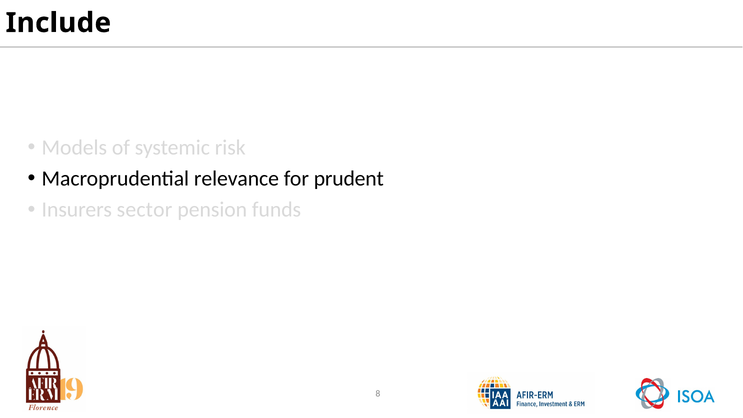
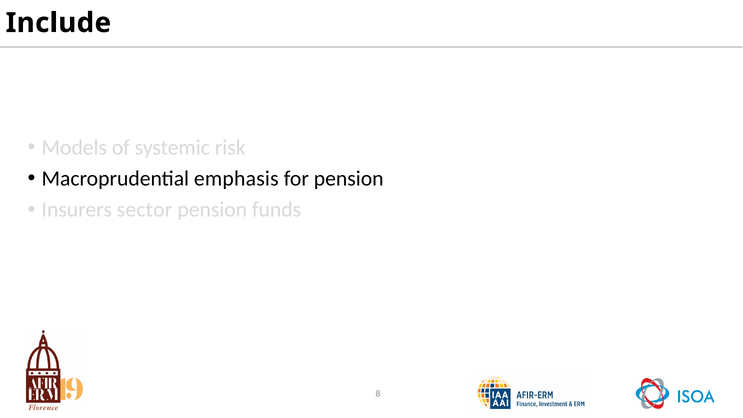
relevance: relevance -> emphasis (236, 179)
for prudent: prudent -> pension (349, 179)
